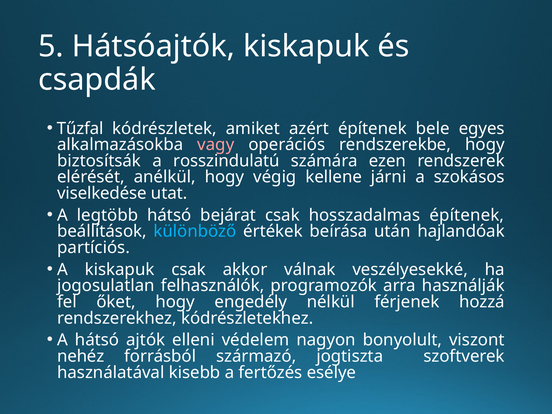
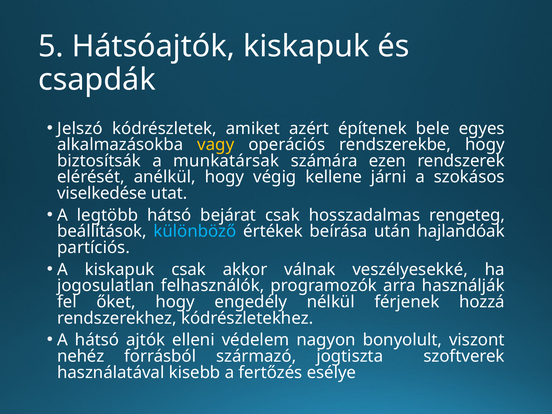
Tűzfal: Tűzfal -> Jelszó (80, 129)
vagy colour: pink -> yellow (216, 145)
rosszindulatú: rosszindulatú -> munkatársak (226, 161)
hosszadalmas építenek: építenek -> rengeteg (467, 215)
